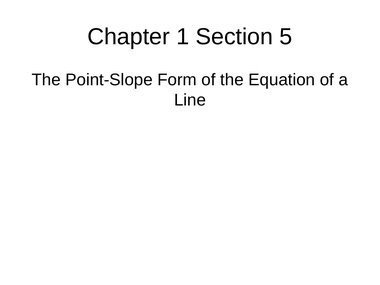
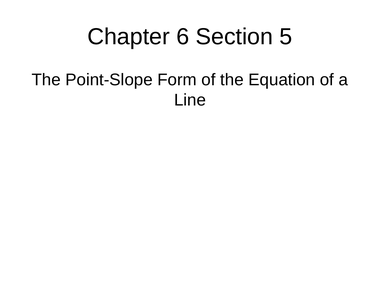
1: 1 -> 6 (183, 37)
